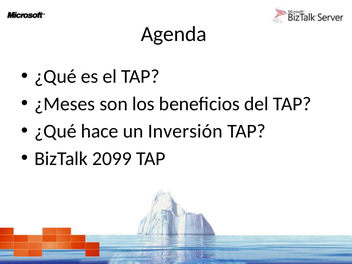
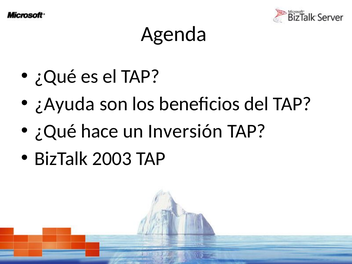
¿Meses: ¿Meses -> ¿Ayuda (65, 104)
2099: 2099 -> 2003 (112, 159)
